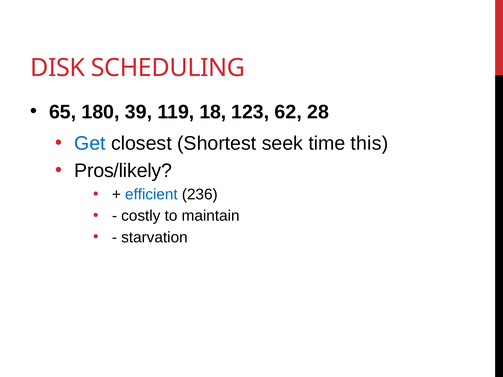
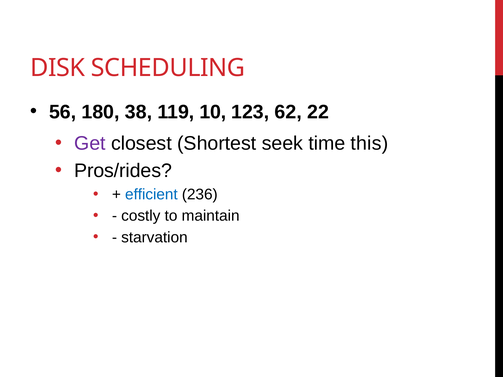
65: 65 -> 56 (63, 112)
39: 39 -> 38 (139, 112)
18: 18 -> 10 (213, 112)
28: 28 -> 22 (318, 112)
Get colour: blue -> purple (90, 144)
Pros/likely: Pros/likely -> Pros/rides (123, 171)
